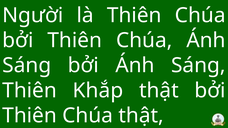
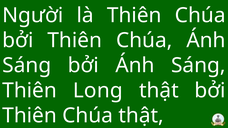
Khắp: Khắp -> Long (98, 91)
